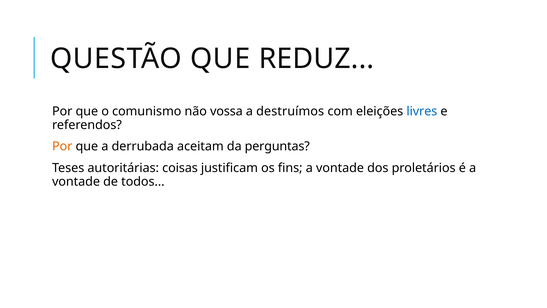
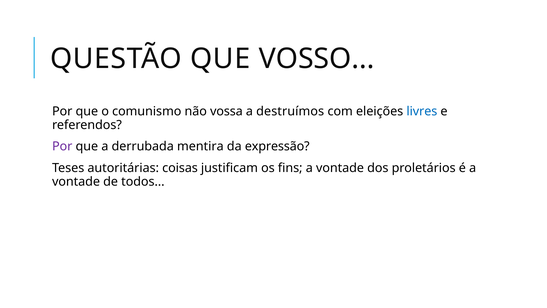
REDUZ: REDUZ -> VOSSO (317, 59)
Por colour: orange -> purple (62, 146)
aceitam: aceitam -> mentira (200, 146)
perguntas: perguntas -> expressão (277, 146)
